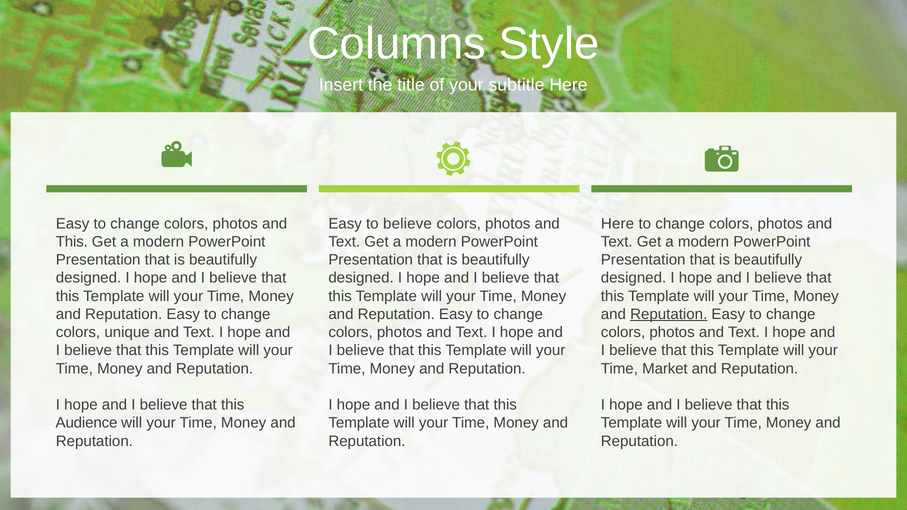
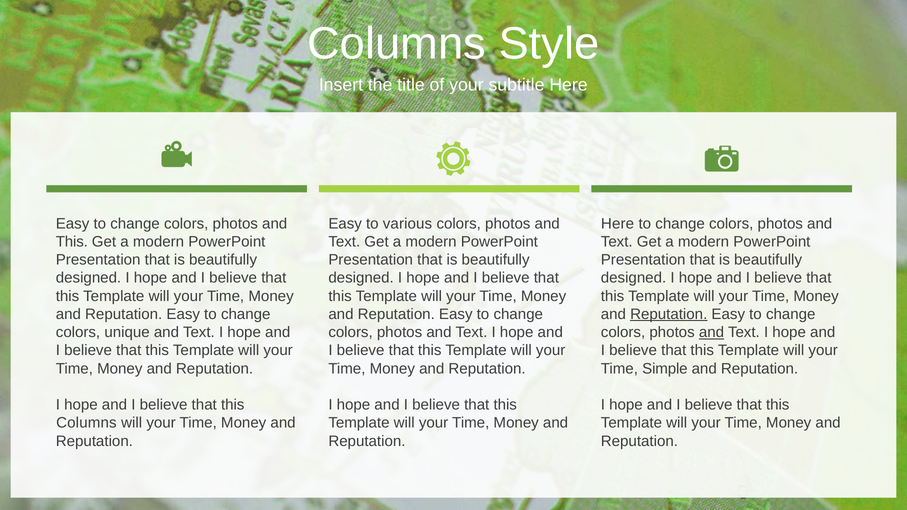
to believe: believe -> various (408, 224)
and underline: none -> present (712, 332)
Market: Market -> Simple (665, 369)
Audience: Audience -> Columns (86, 423)
